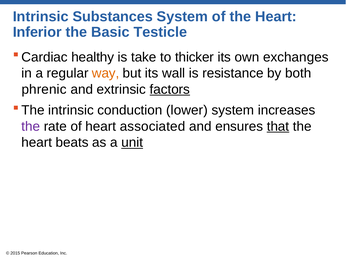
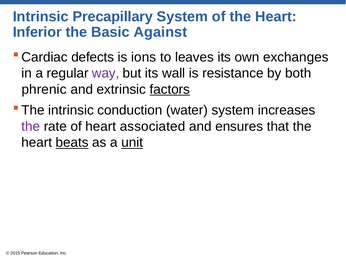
Substances: Substances -> Precapillary (113, 17)
Testicle: Testicle -> Against (160, 32)
healthy: healthy -> defects (93, 57)
take: take -> ions (144, 57)
thicker: thicker -> leaves (194, 57)
way colour: orange -> purple (106, 73)
lower: lower -> water (187, 110)
that underline: present -> none (278, 127)
beats underline: none -> present (72, 143)
